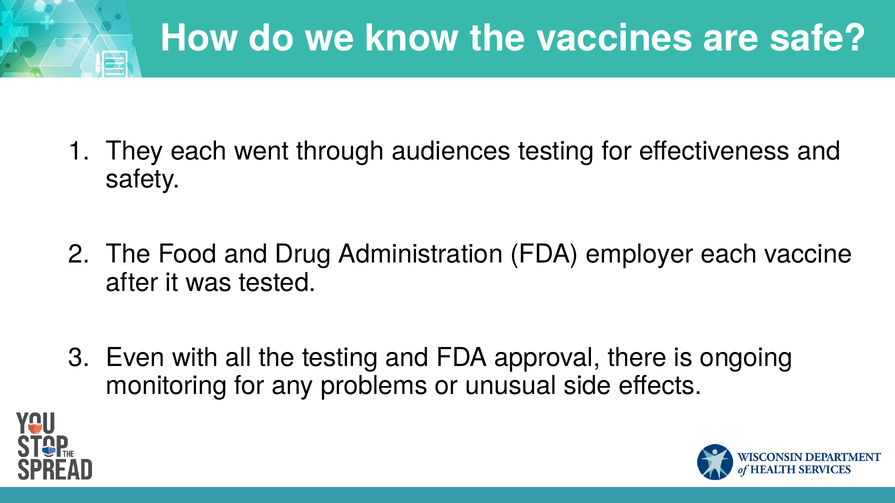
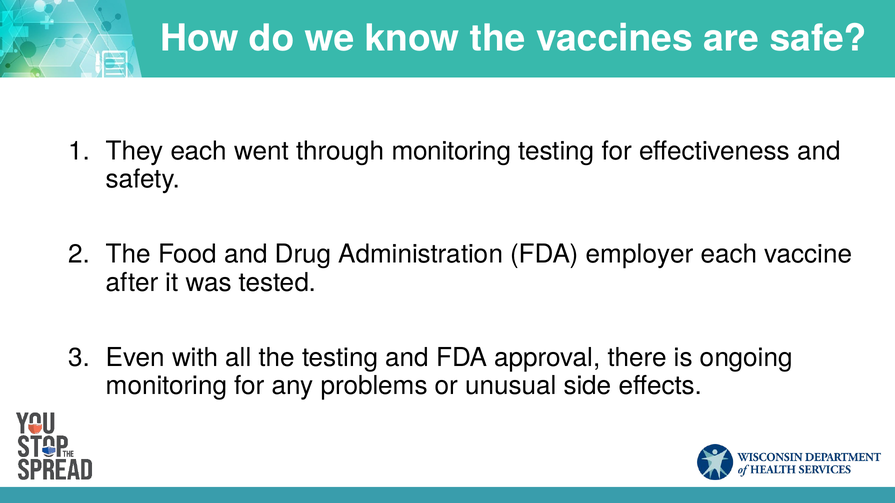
through audiences: audiences -> monitoring (451, 151)
